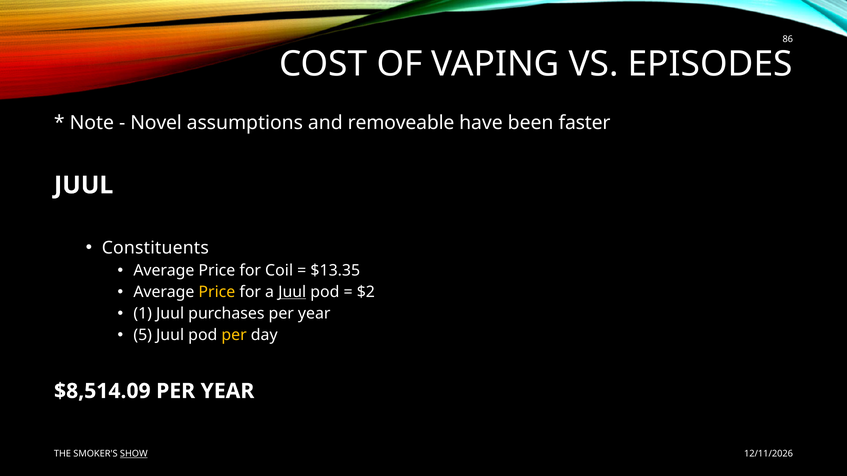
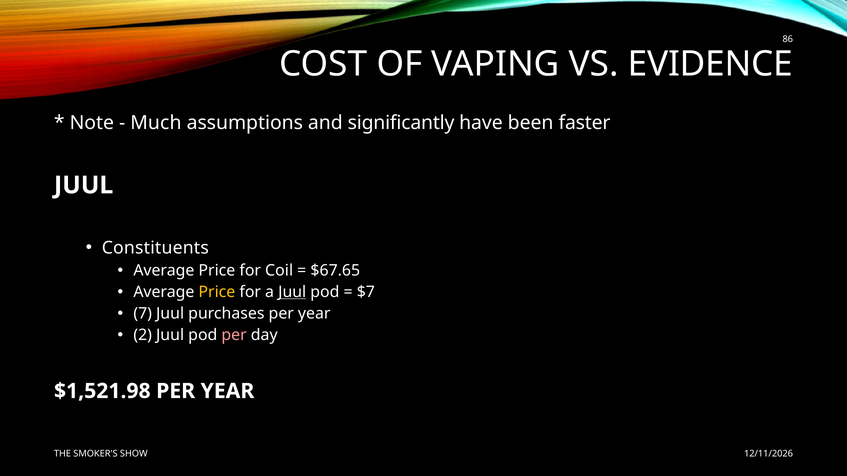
EPISODES: EPISODES -> EVIDENCE (710, 64)
Novel: Novel -> Much (156, 123)
removeable: removeable -> significantly (401, 123)
$13.35: $13.35 -> $67.65 (335, 271)
$2: $2 -> $7 (366, 292)
1: 1 -> 7 (143, 314)
5: 5 -> 2 (143, 335)
per colour: yellow -> pink (234, 335)
$8,514.09: $8,514.09 -> $1,521.98 (102, 391)
SHOW underline: present -> none (134, 454)
